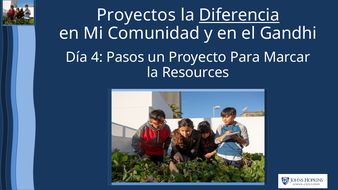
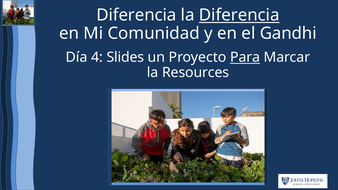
Proyectos: Proyectos -> Diferencia (136, 15)
Pasos: Pasos -> Slides (125, 57)
Para underline: none -> present (245, 57)
